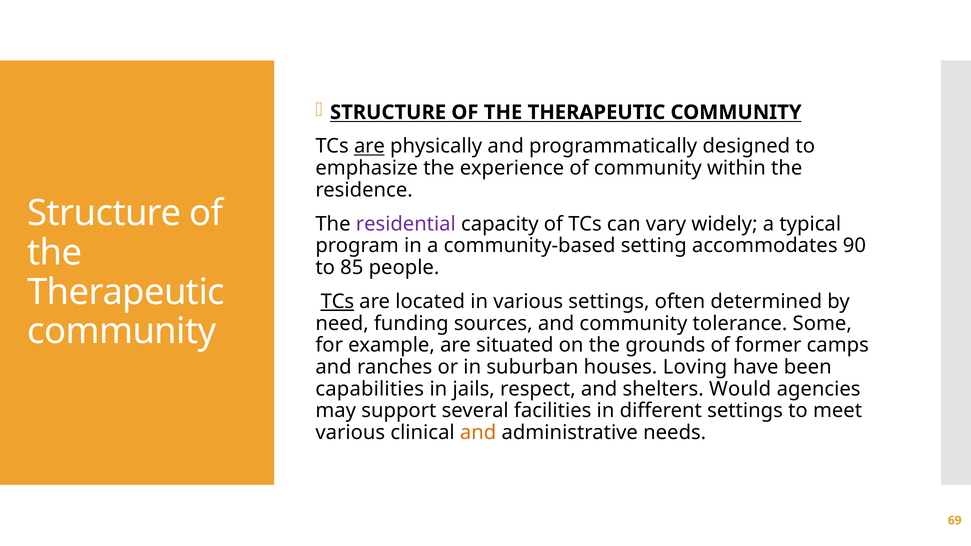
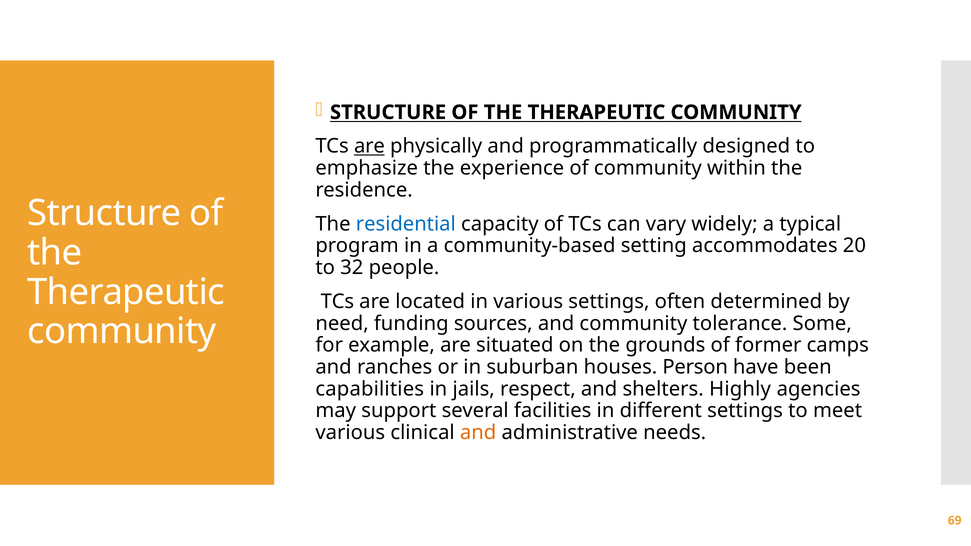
residential colour: purple -> blue (406, 224)
90: 90 -> 20 (854, 246)
85: 85 -> 32 (352, 268)
TCs underline: present -> none (337, 302)
Loving: Loving -> Person (695, 367)
Would: Would -> Highly (740, 389)
